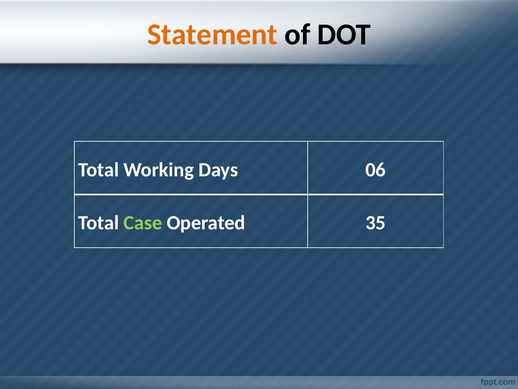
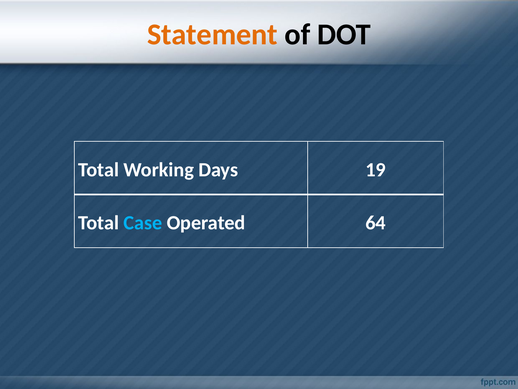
06: 06 -> 19 (376, 170)
Case colour: light green -> light blue (143, 223)
35: 35 -> 64 (376, 223)
